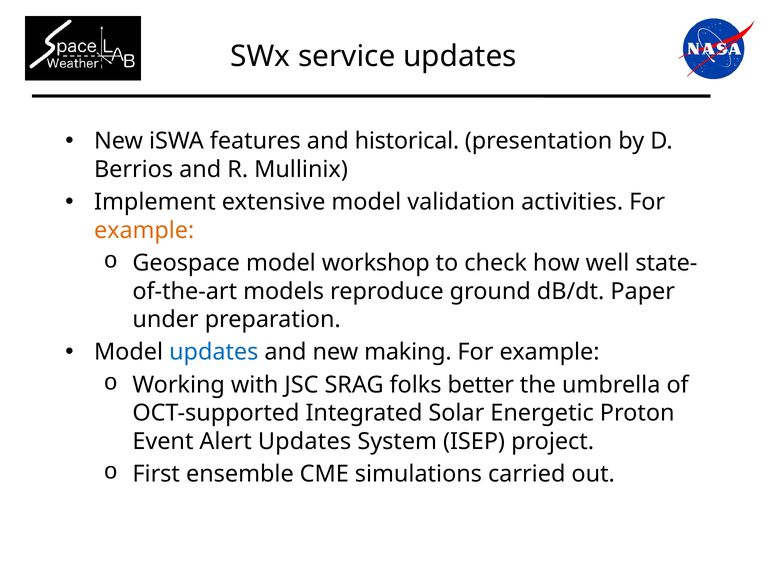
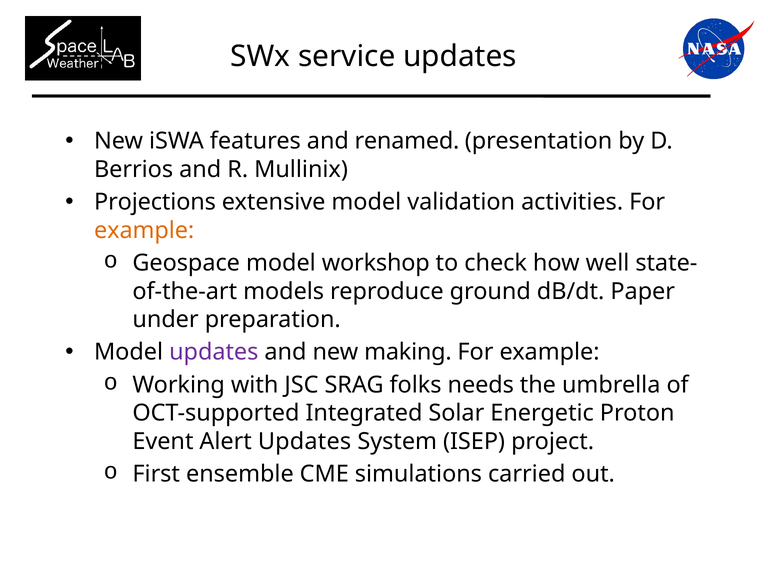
historical: historical -> renamed (407, 141)
Implement: Implement -> Projections (155, 202)
updates colour: blue -> purple (214, 352)
better: better -> needs (481, 385)
